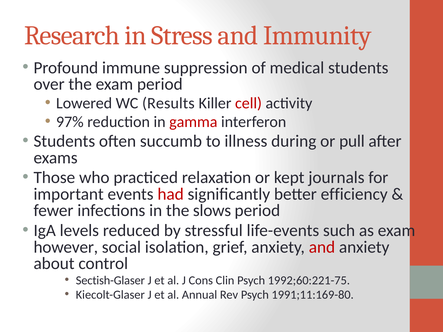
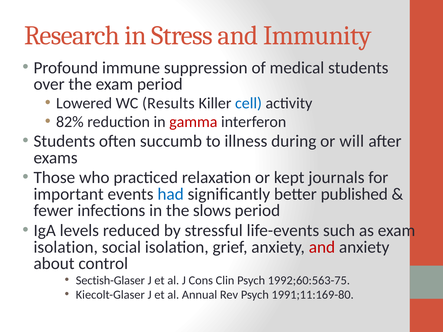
cell colour: red -> blue (248, 103)
97%: 97% -> 82% (70, 122)
pull: pull -> will (352, 141)
had colour: red -> blue (171, 194)
efficiency: efficiency -> published (354, 194)
however: however -> isolation (66, 247)
1992;60:221-75: 1992;60:221-75 -> 1992;60:563-75 (309, 281)
